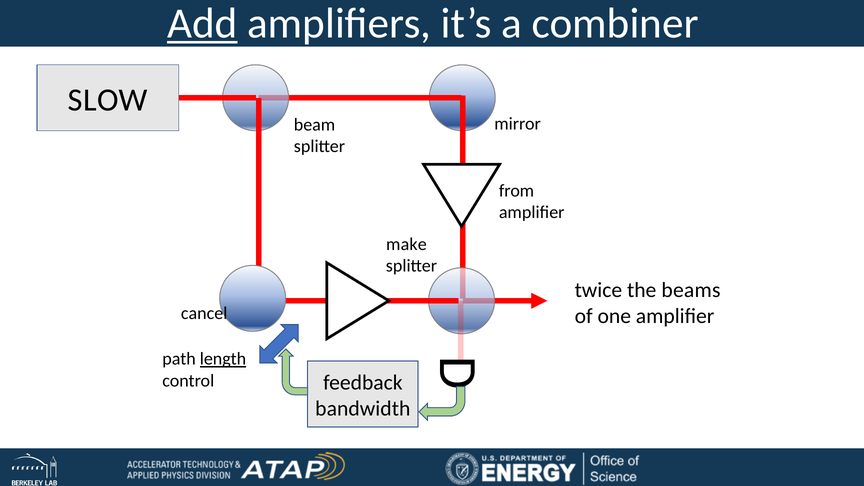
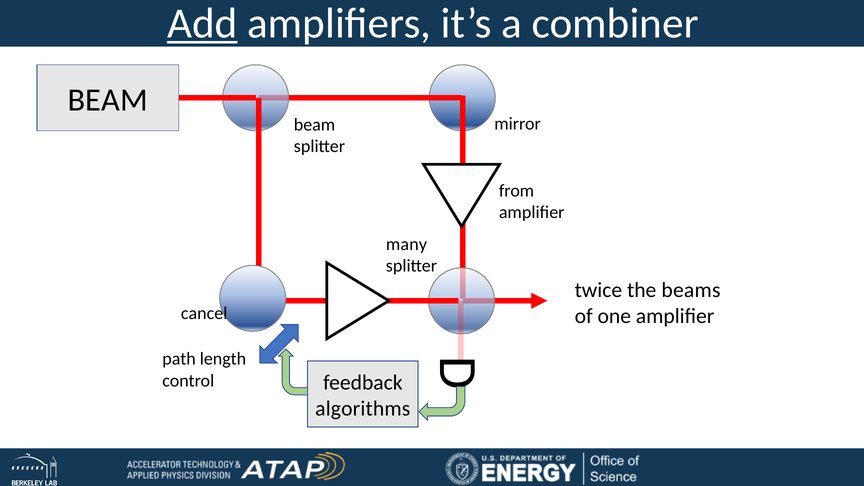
SLOW: SLOW -> BEAM (108, 100)
make: make -> many (406, 244)
length underline: present -> none (223, 359)
bandwidth: bandwidth -> algorithms (363, 408)
